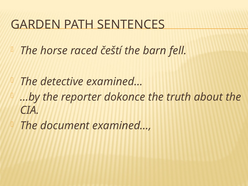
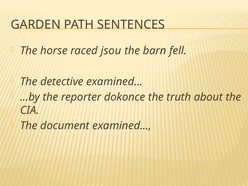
čeští: čeští -> jsou (111, 51)
